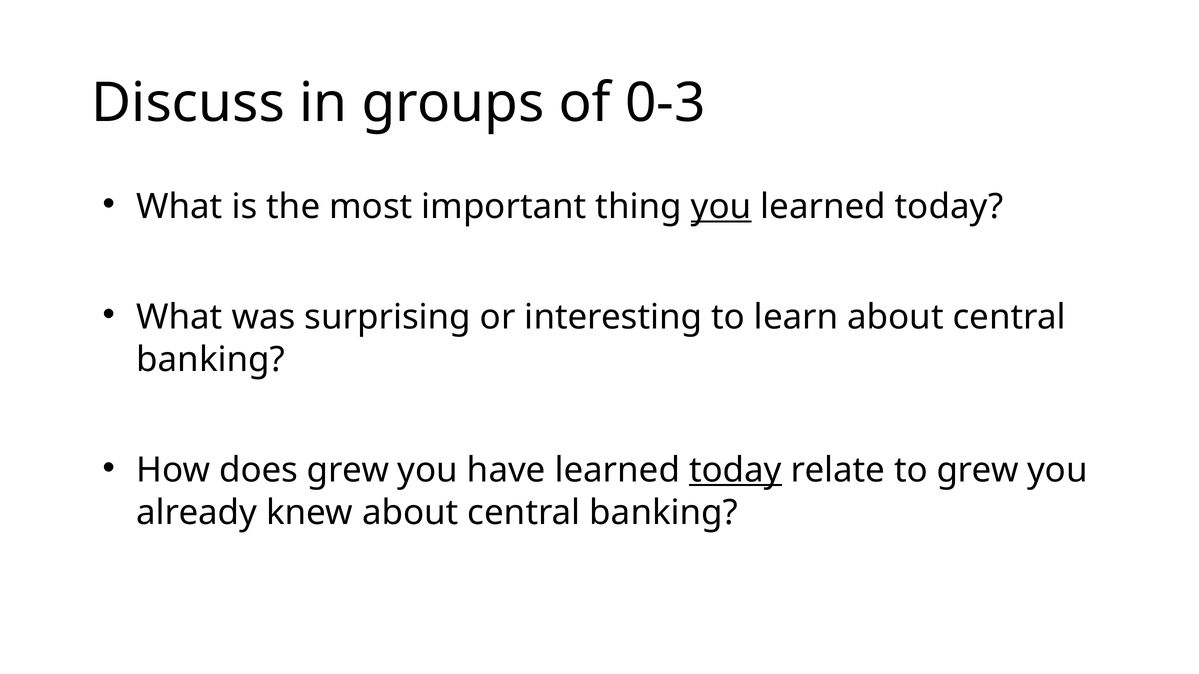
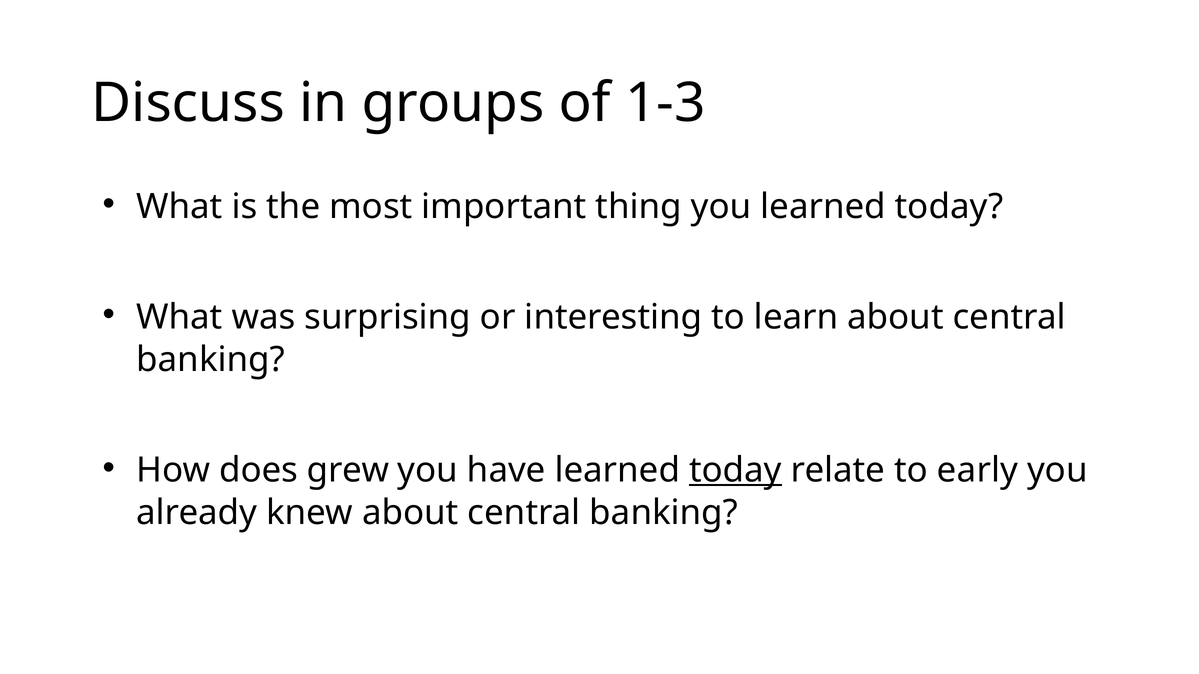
0-3: 0-3 -> 1-3 (665, 103)
you underline: present -> none (721, 207)
to grew: grew -> early (977, 470)
